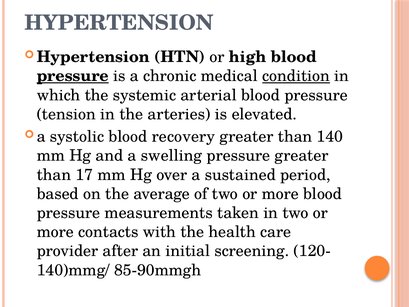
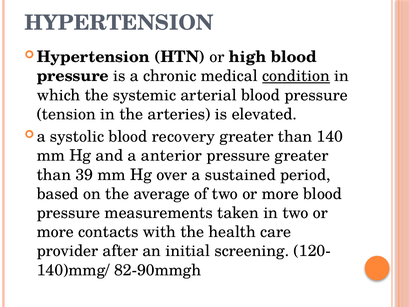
pressure underline: present -> none (73, 76)
swelling: swelling -> anterior (171, 156)
17: 17 -> 39 (84, 175)
85-90mmgh: 85-90mmgh -> 82-90mmgh (158, 270)
